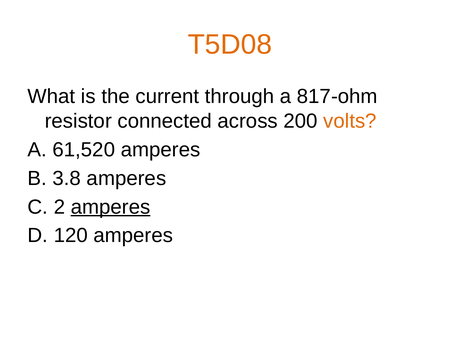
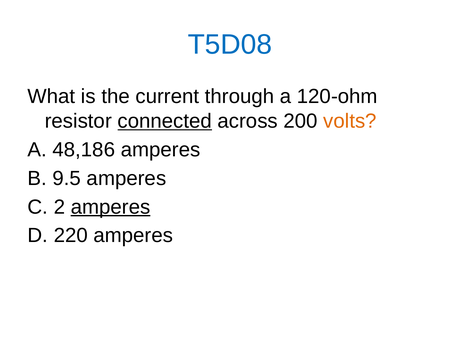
T5D08 colour: orange -> blue (230, 45)
817-ohm: 817-ohm -> 120-ohm (337, 96)
connected underline: none -> present (165, 121)
61,520: 61,520 -> 48,186 (84, 150)
3.8: 3.8 -> 9.5 (67, 178)
120: 120 -> 220 (71, 236)
